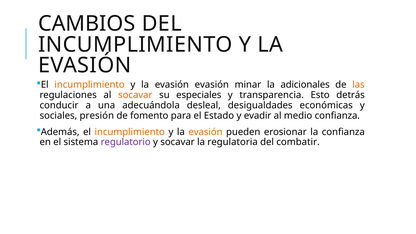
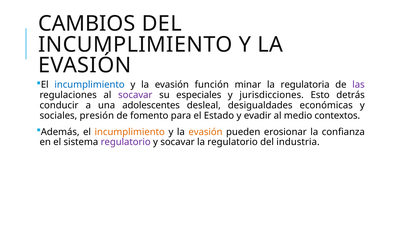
incumplimiento colour: orange -> blue (90, 85)
evasión evasión: evasión -> función (212, 85)
adicionales: adicionales -> regulatoria (305, 85)
las colour: orange -> purple (359, 85)
socavar colour: orange -> purple (135, 95)
transparencia: transparencia -> jurisdicciones (272, 95)
adecuándola: adecuándola -> adolescentes (151, 105)
medio confianza: confianza -> contextos (337, 116)
la regulatoria: regulatoria -> regulatorio (233, 142)
combatir: combatir -> industria (298, 142)
